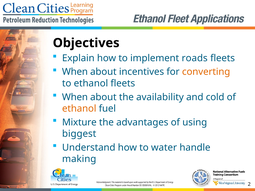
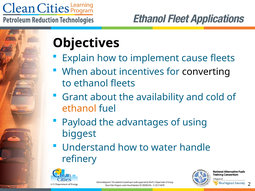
roads: roads -> cause (195, 58)
converting colour: orange -> black (206, 72)
When: When -> Grant (75, 97)
Mixture: Mixture -> Payload (79, 122)
making: making -> refinery (79, 159)
